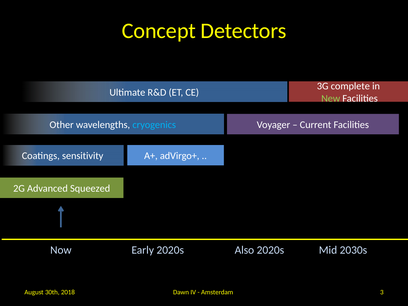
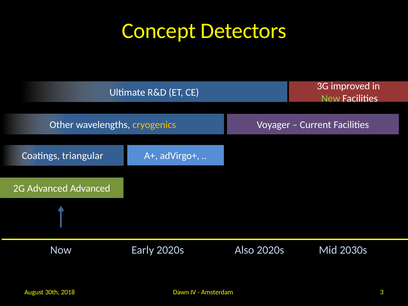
complete: complete -> improved (350, 86)
cryogenics colour: light blue -> yellow (154, 125)
sensitivity: sensitivity -> triangular (83, 156)
Advanced Squeezed: Squeezed -> Advanced (90, 188)
